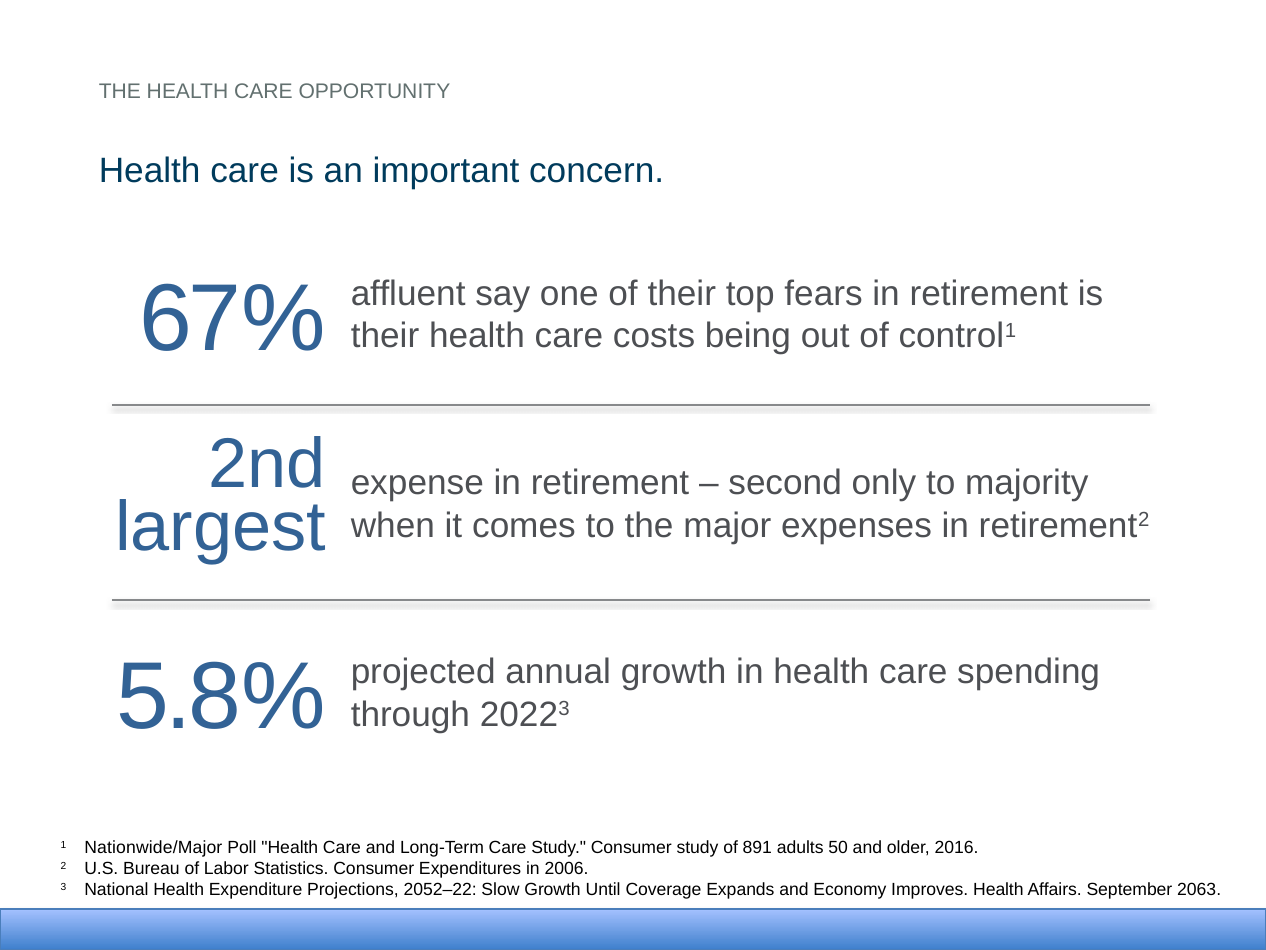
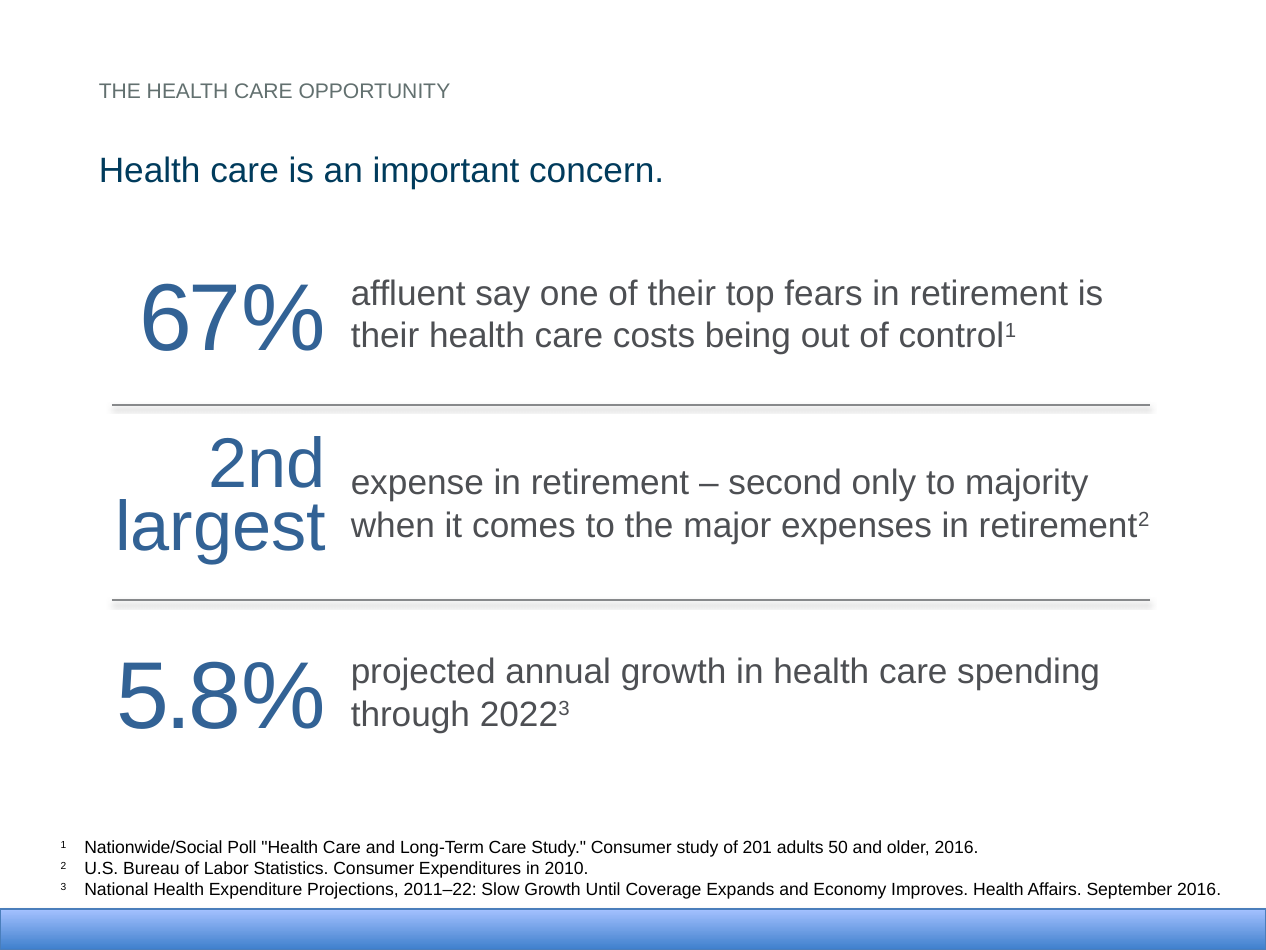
Nationwide/Major: Nationwide/Major -> Nationwide/Social (153, 847)
891: 891 -> 201 (757, 847)
2006: 2006 -> 2010 (567, 868)
2052–22: 2052–22 -> 2011–22 (440, 890)
September 2063: 2063 -> 2016 (1199, 890)
